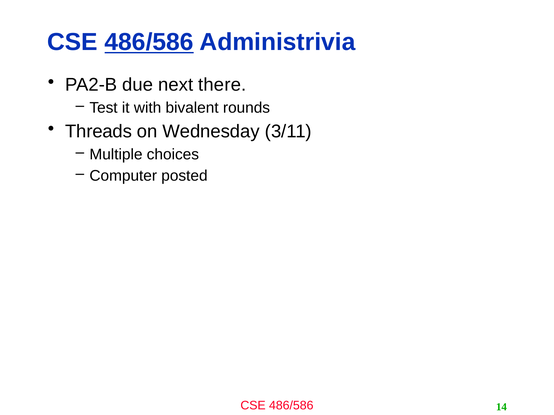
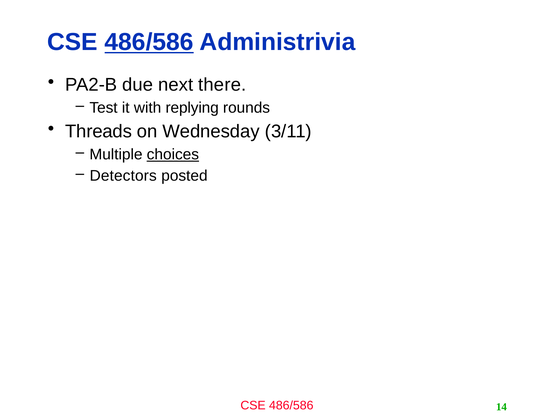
bivalent: bivalent -> replying (192, 108)
choices underline: none -> present (173, 155)
Computer: Computer -> Detectors (123, 176)
